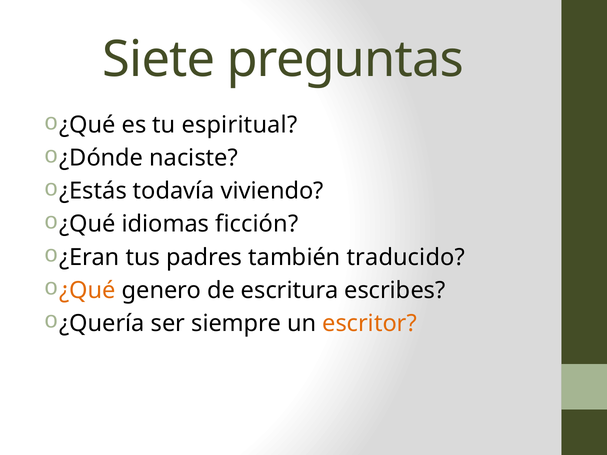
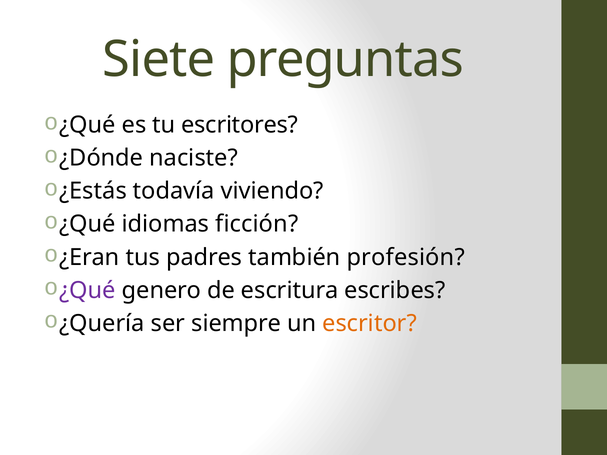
espiritual: espiritual -> escritores (240, 125)
traducido: traducido -> profesión (406, 257)
¿Qué colour: orange -> purple (87, 290)
